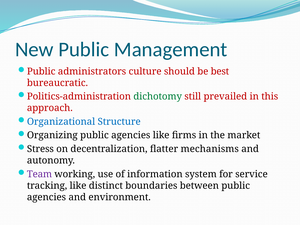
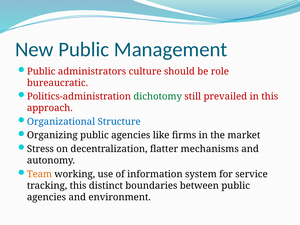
best: best -> role (220, 71)
Team colour: purple -> orange (39, 174)
tracking like: like -> this (78, 186)
